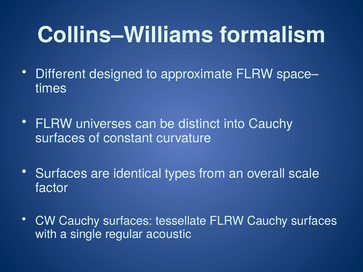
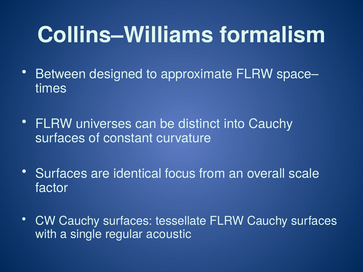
Different: Different -> Between (61, 74)
types: types -> focus (180, 174)
